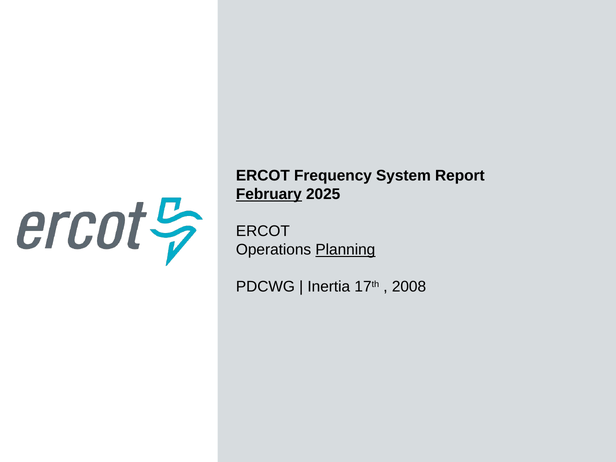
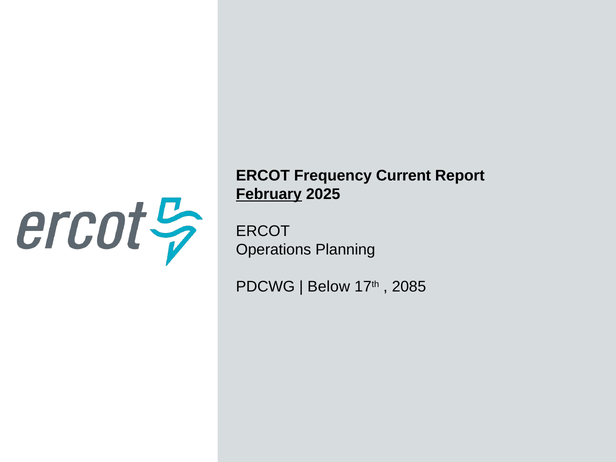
System: System -> Current (404, 176)
Planning underline: present -> none (345, 250)
Inertia: Inertia -> Below (329, 287)
2008: 2008 -> 2085 (409, 287)
